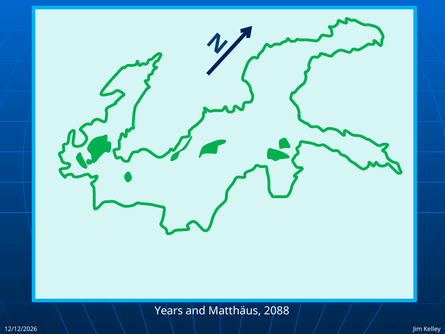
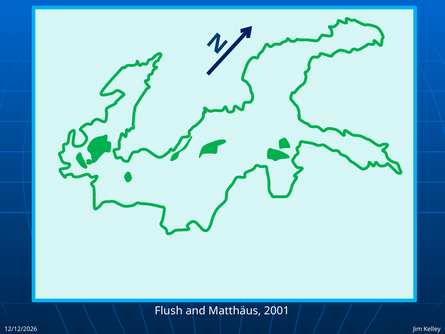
Years: Years -> Flush (169, 311)
2088: 2088 -> 2001 (277, 311)
